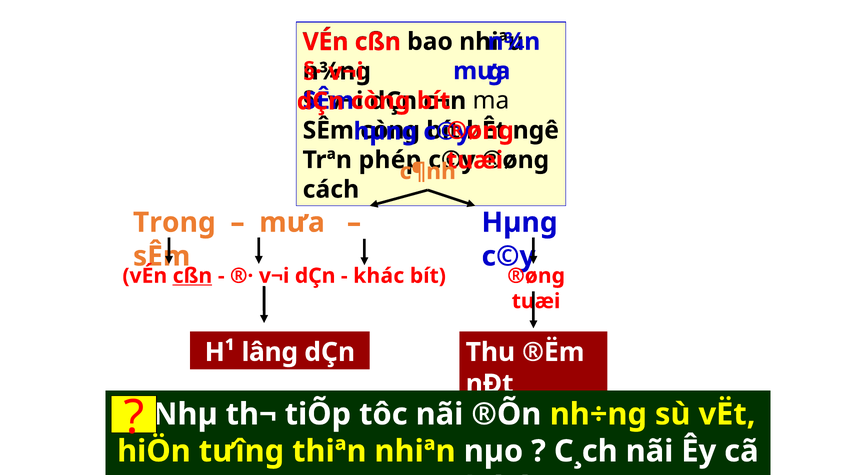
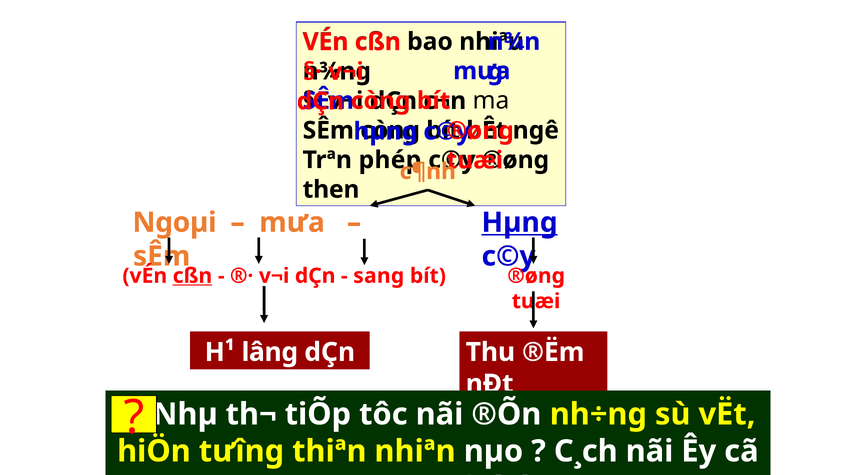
cách: cách -> then (331, 190)
Trong: Trong -> Ngoµi (175, 223)
Hµng underline: none -> present (520, 223)
khác: khác -> sang (379, 276)
